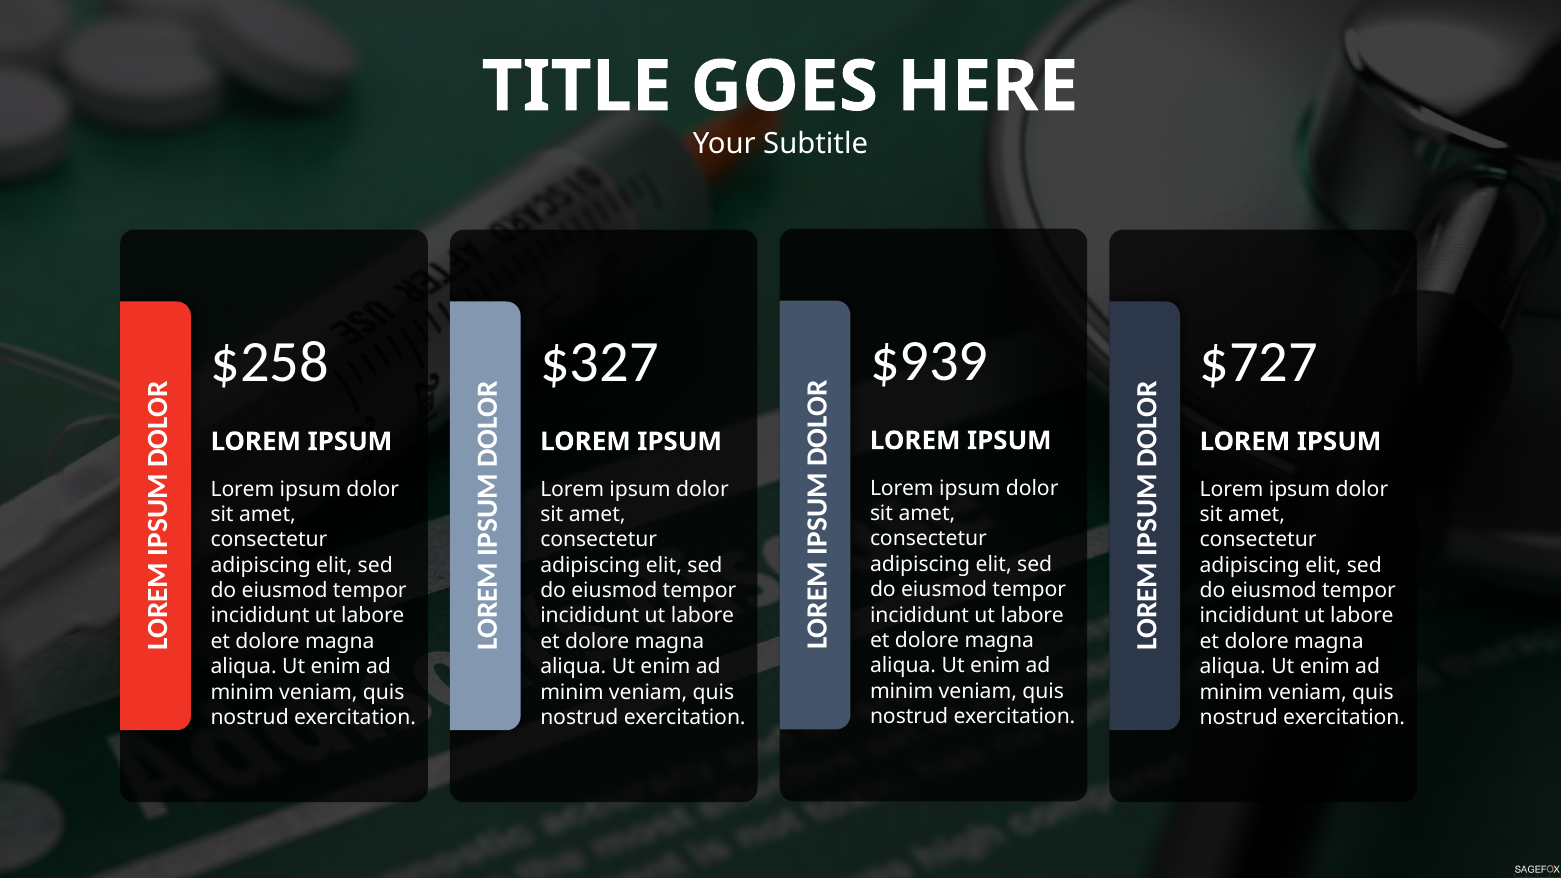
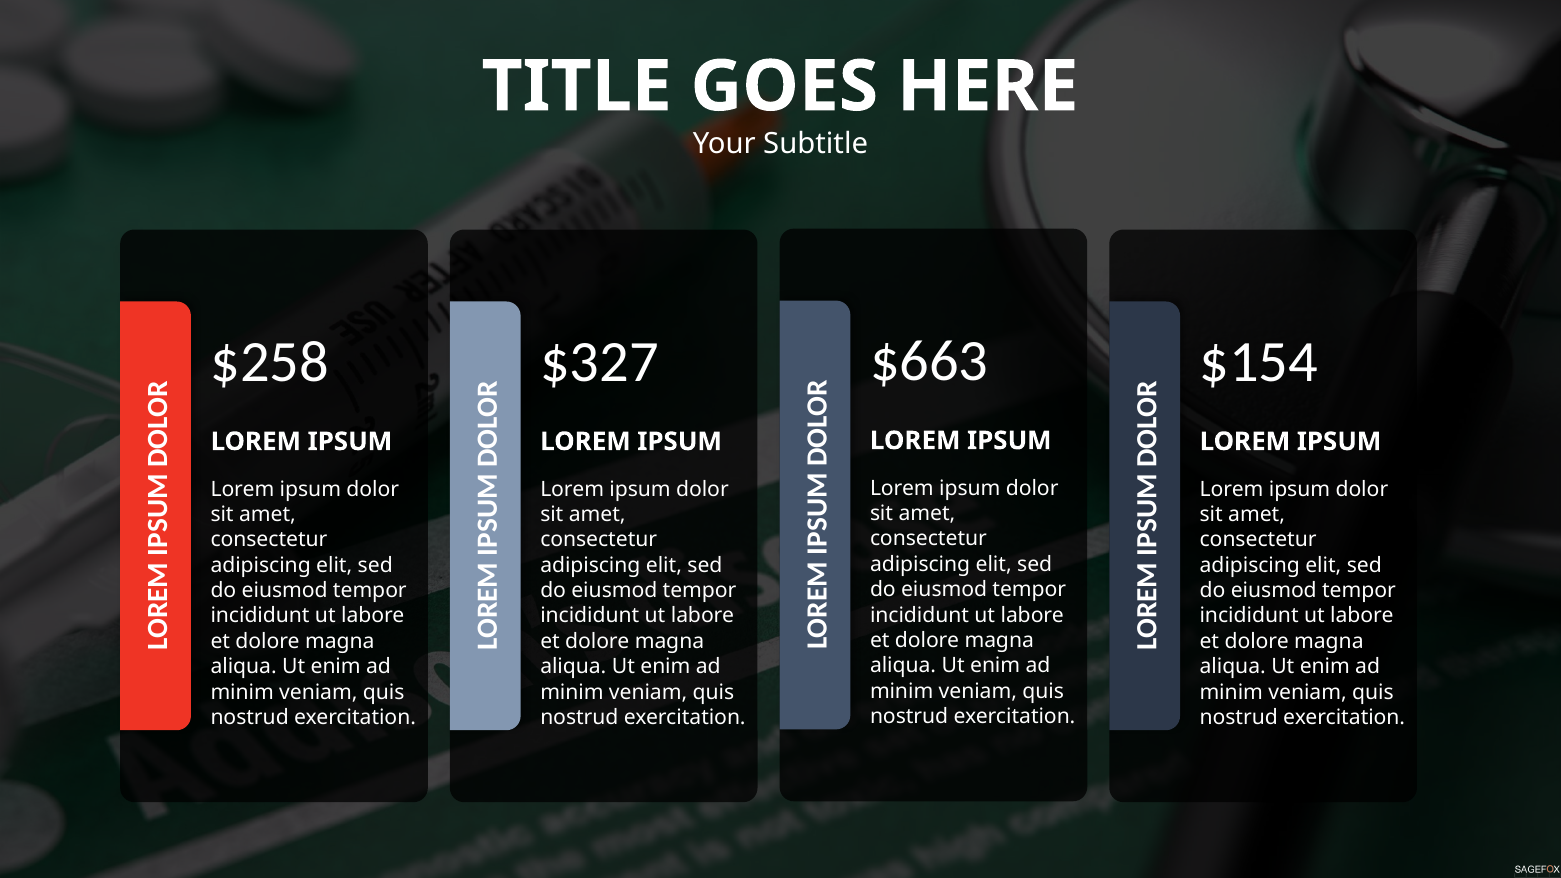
$939: $939 -> $663 (929, 361)
$727: $727 -> $154 (1259, 362)
